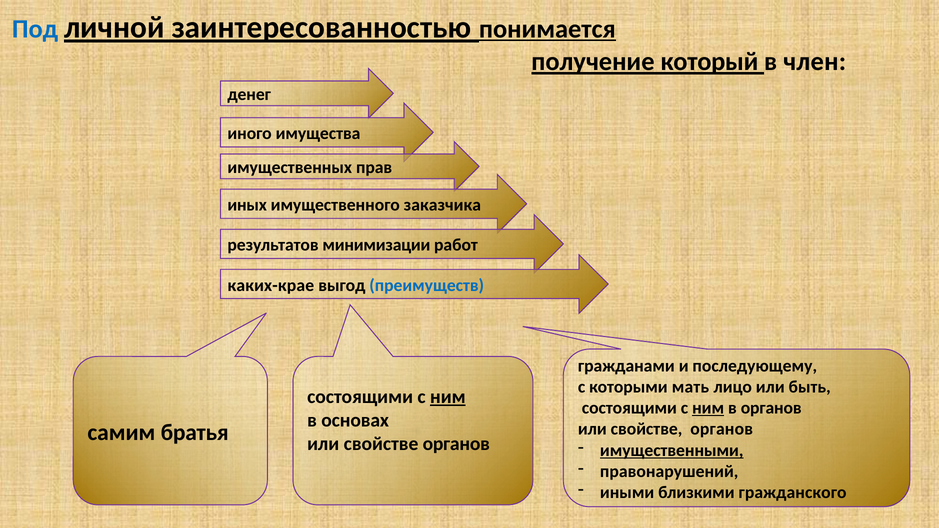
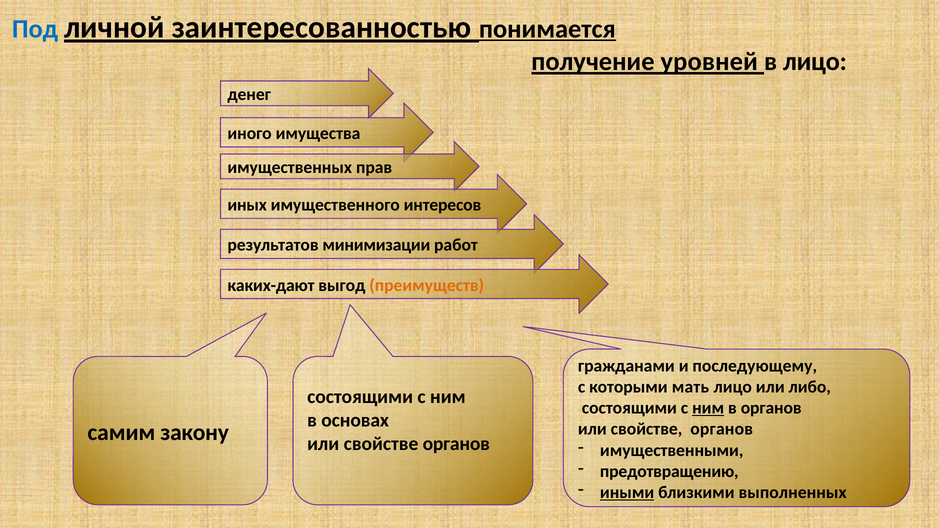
который: который -> уровней (709, 62)
в член: член -> лицо (815, 62)
заказчика: заказчика -> интересов (442, 205)
каких-крае: каких-крае -> каких-дают (271, 285)
преимуществ colour: blue -> orange (427, 285)
быть: быть -> либо (810, 387)
ним underline: present -> none (448, 397)
братья: братья -> закону (195, 432)
имущественными underline: present -> none (672, 450)
правонарушений: правонарушений -> предотвращению (669, 472)
иными underline: none -> present (627, 493)
гражданского: гражданского -> выполненных (793, 493)
